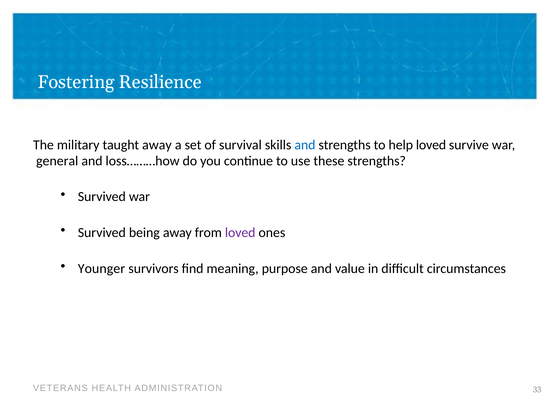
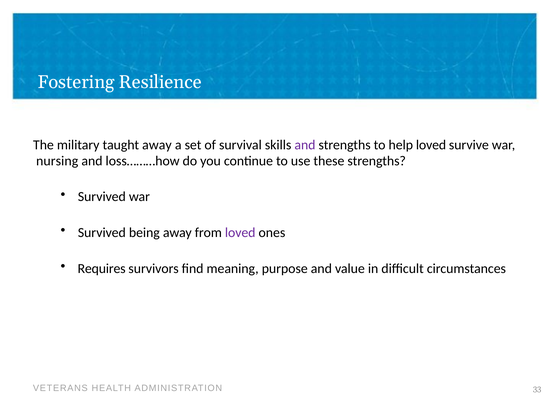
and colour: blue -> purple (305, 145)
general: general -> nursing (57, 161)
Younger: Younger -> Requires (102, 268)
